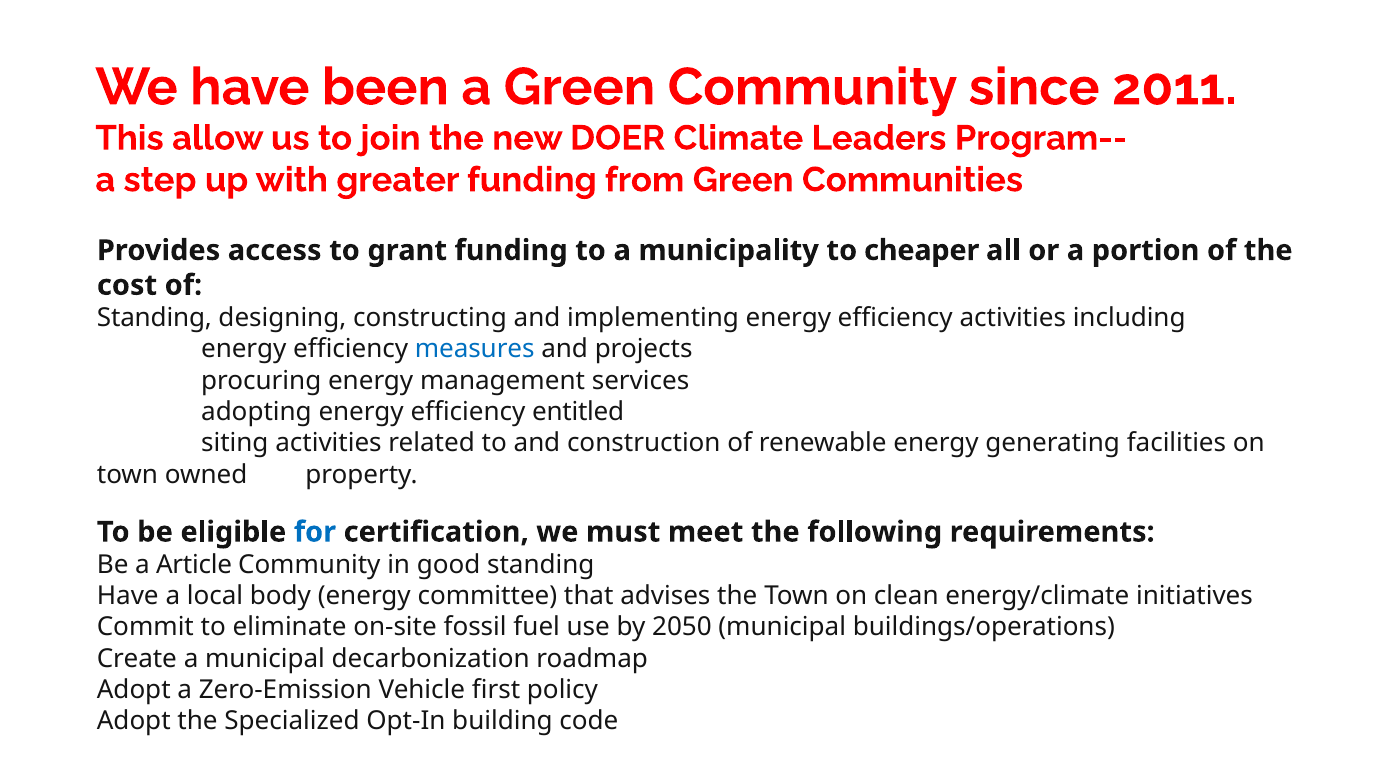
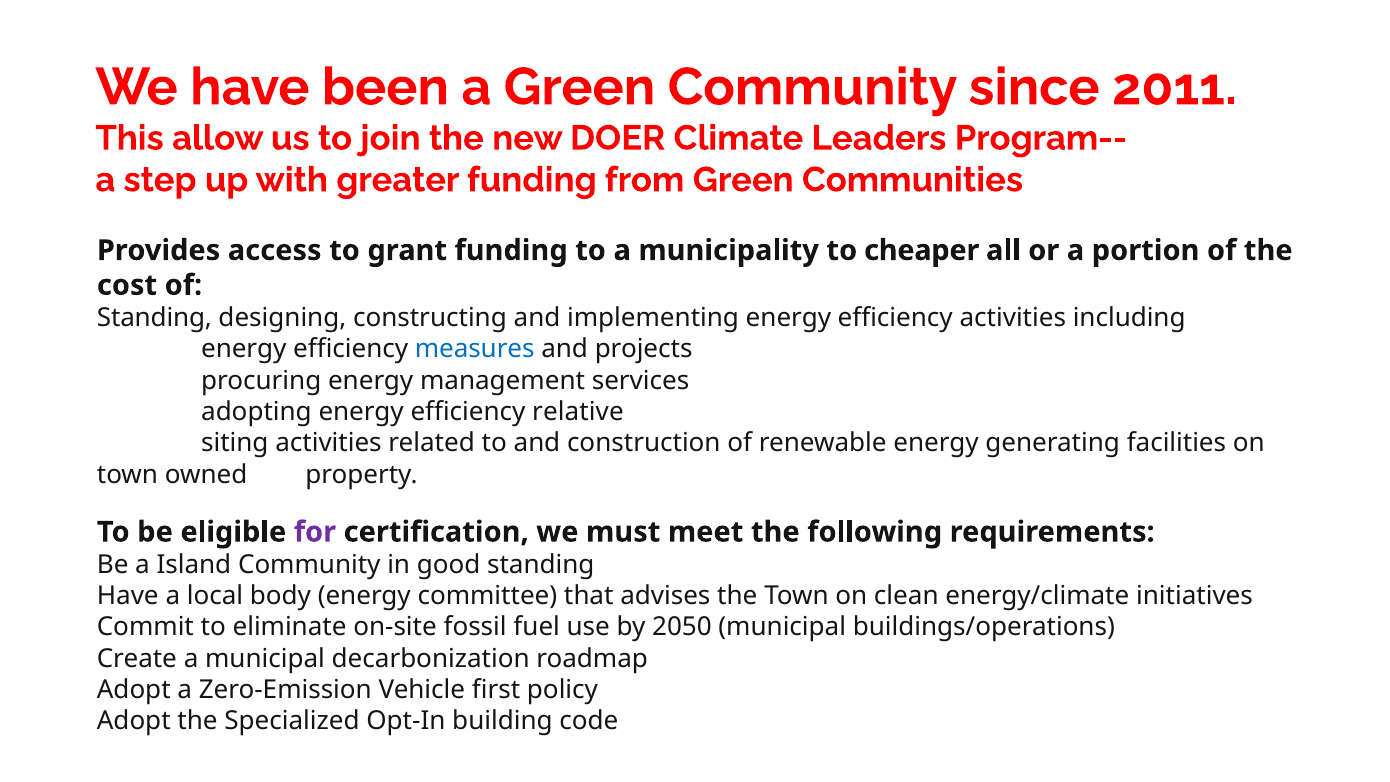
entitled: entitled -> relative (578, 412)
for colour: blue -> purple (315, 532)
Article: Article -> Island (194, 565)
